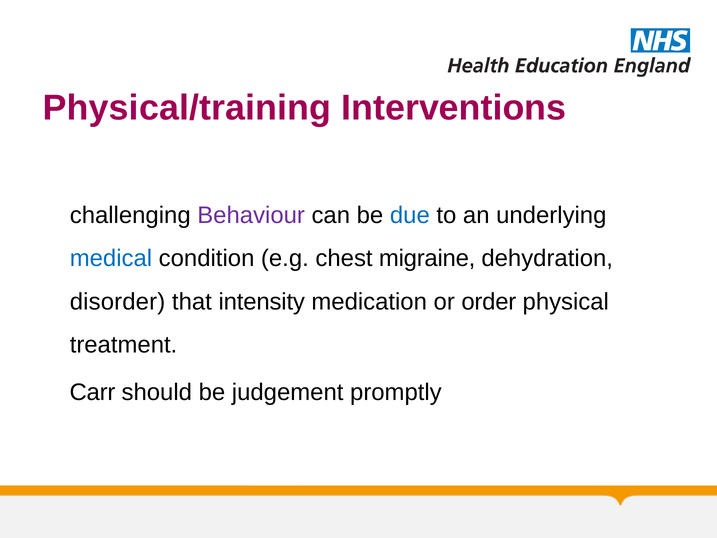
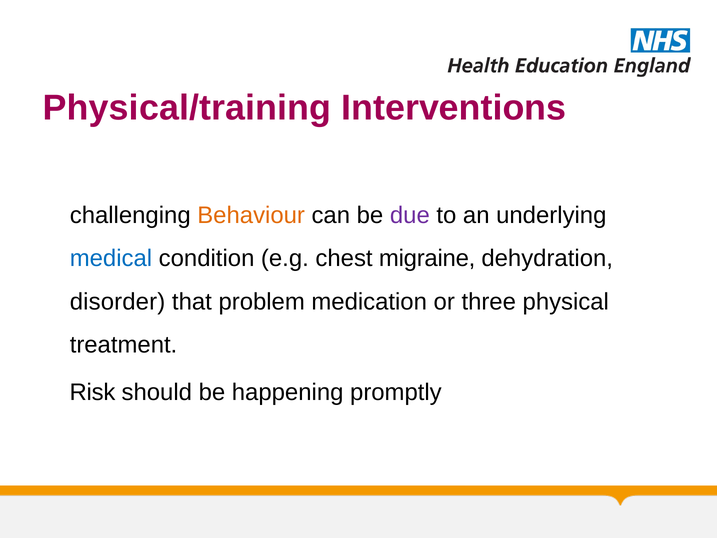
Behaviour colour: purple -> orange (251, 215)
due colour: blue -> purple (410, 215)
intensity: intensity -> problem (262, 301)
order: order -> three (489, 301)
Carr: Carr -> Risk (92, 392)
judgement: judgement -> happening (288, 392)
